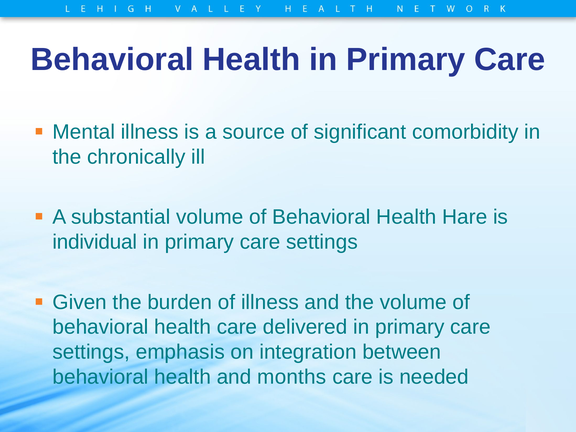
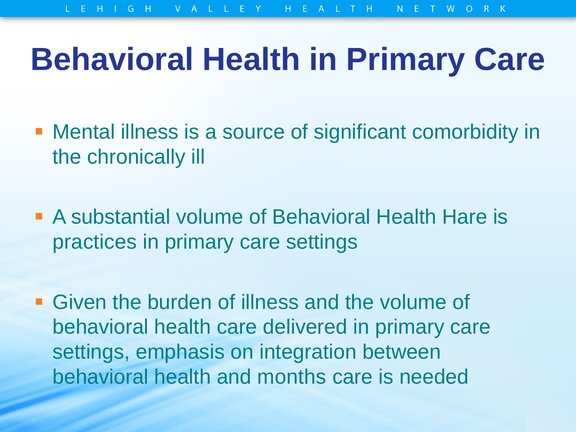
individual: individual -> practices (95, 242)
